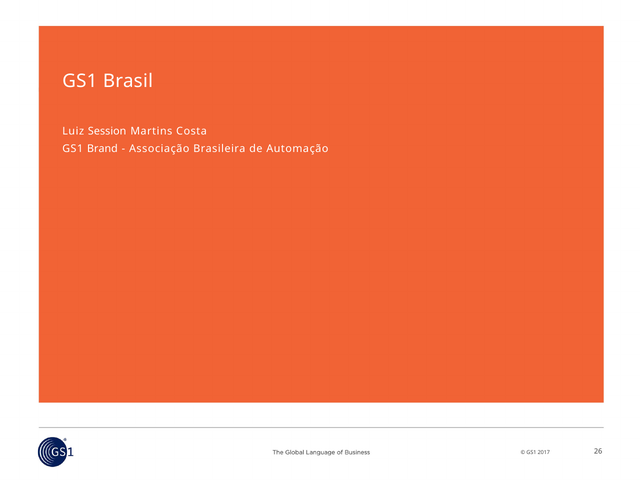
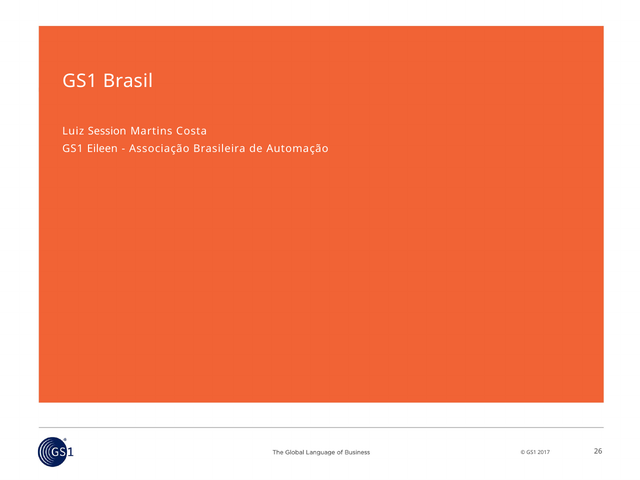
Brand: Brand -> Eileen (102, 149)
